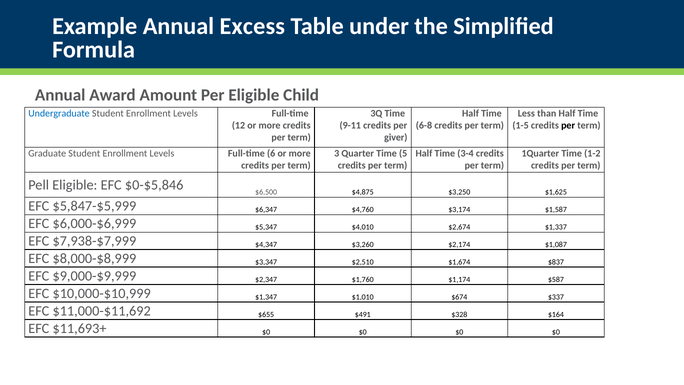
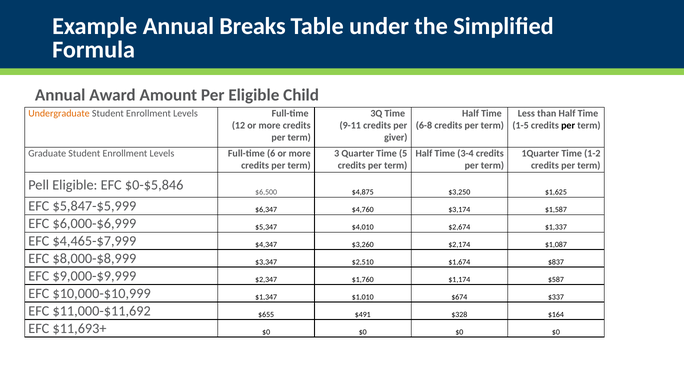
Excess: Excess -> Breaks (252, 26)
Undergraduate colour: blue -> orange (59, 113)
$7,938-$7,999: $7,938-$7,999 -> $4,465-$7,999 (94, 241)
